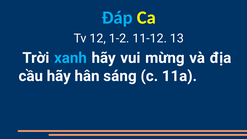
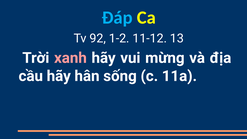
12: 12 -> 92 (98, 38)
xanh colour: light blue -> pink (70, 58)
sáng: sáng -> sống (120, 76)
